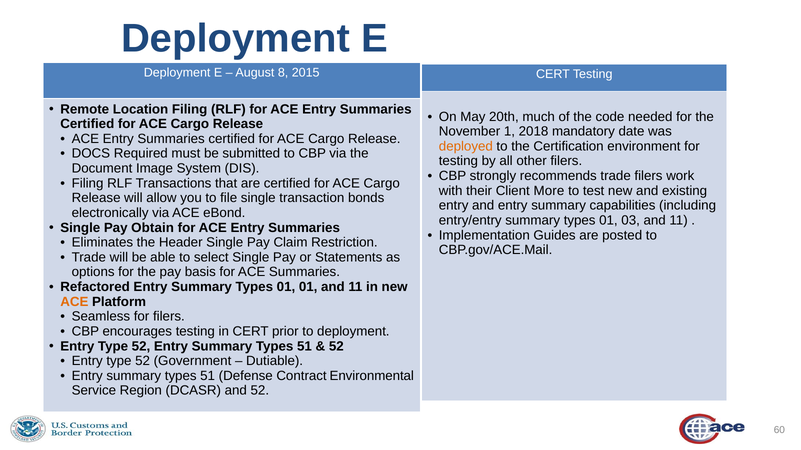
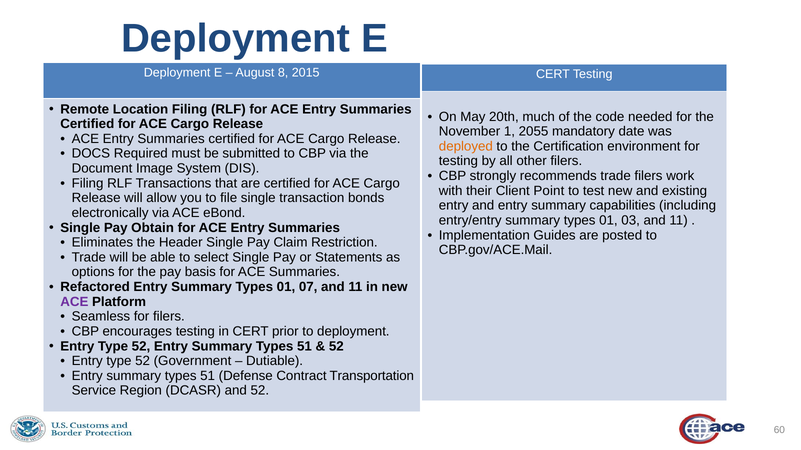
2018: 2018 -> 2055 (534, 132)
More: More -> Point (549, 191)
01 01: 01 -> 07 (308, 287)
ACE colour: orange -> purple (74, 302)
Environmental: Environmental -> Transportation (372, 376)
